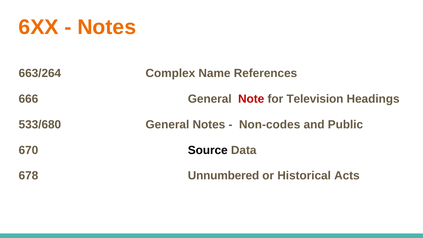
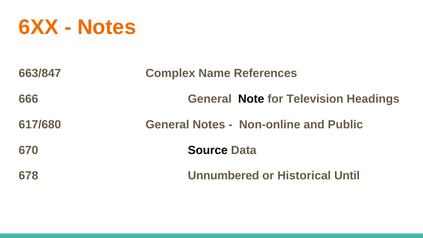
663/264: 663/264 -> 663/847 (40, 73)
Note colour: red -> black (251, 99)
533/680: 533/680 -> 617/680 (40, 125)
Non-codes: Non-codes -> Non-online (270, 125)
Acts: Acts -> Until (347, 176)
